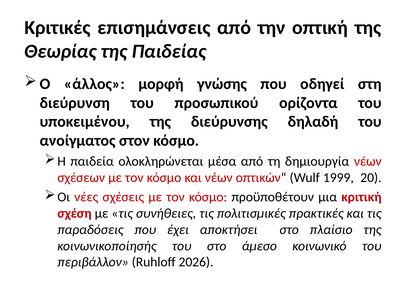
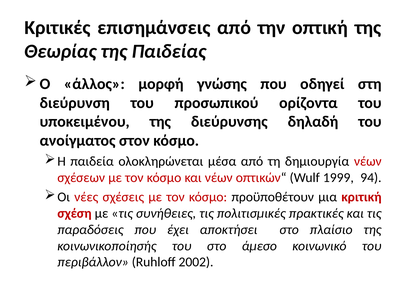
20: 20 -> 94 (371, 177)
2026: 2026 -> 2002 (196, 262)
